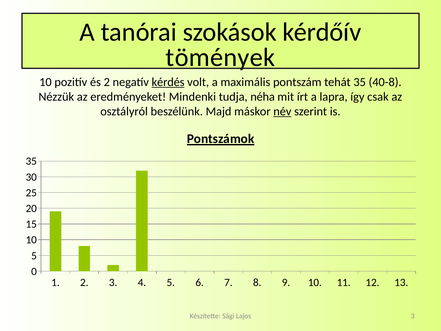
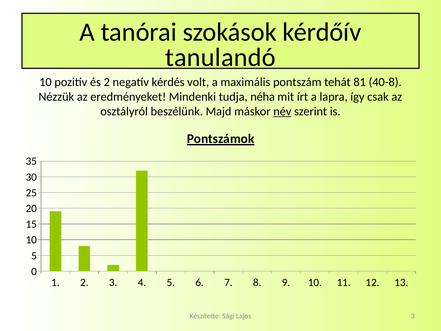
tömények: tömények -> tanulandó (220, 57)
kérdés underline: present -> none (168, 82)
tehát 35: 35 -> 81 (360, 82)
